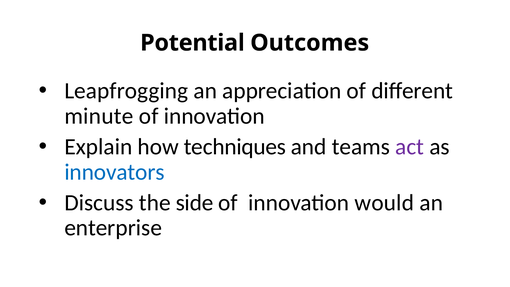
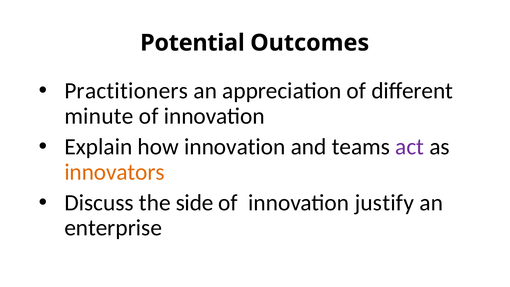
Leapfrogging: Leapfrogging -> Practitioners (126, 91)
how techniques: techniques -> innovation (235, 147)
innovators colour: blue -> orange (115, 172)
would: would -> justify (384, 203)
